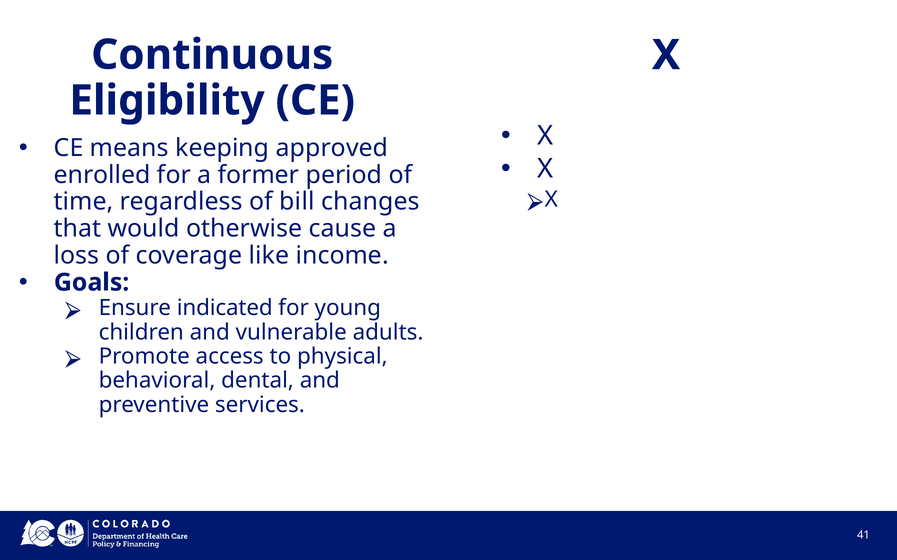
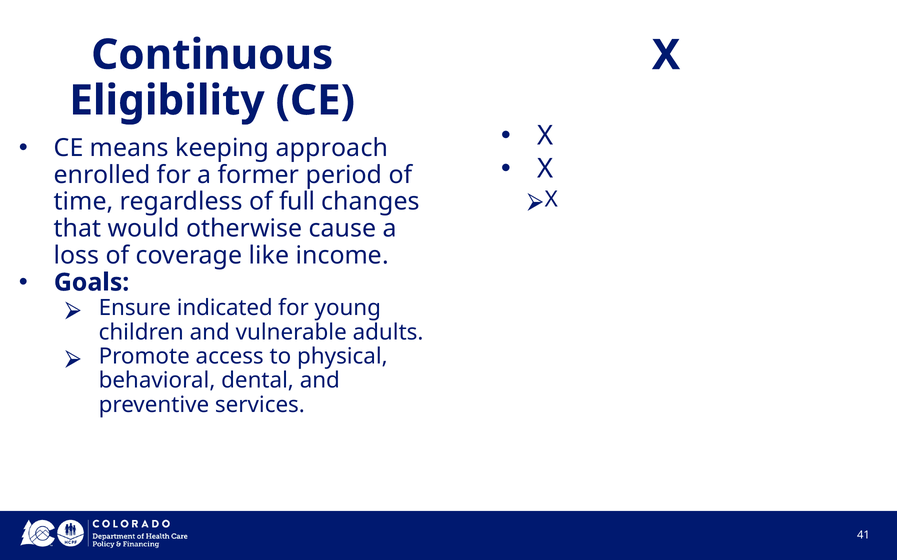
approved: approved -> approach (332, 148)
bill: bill -> full (297, 202)
